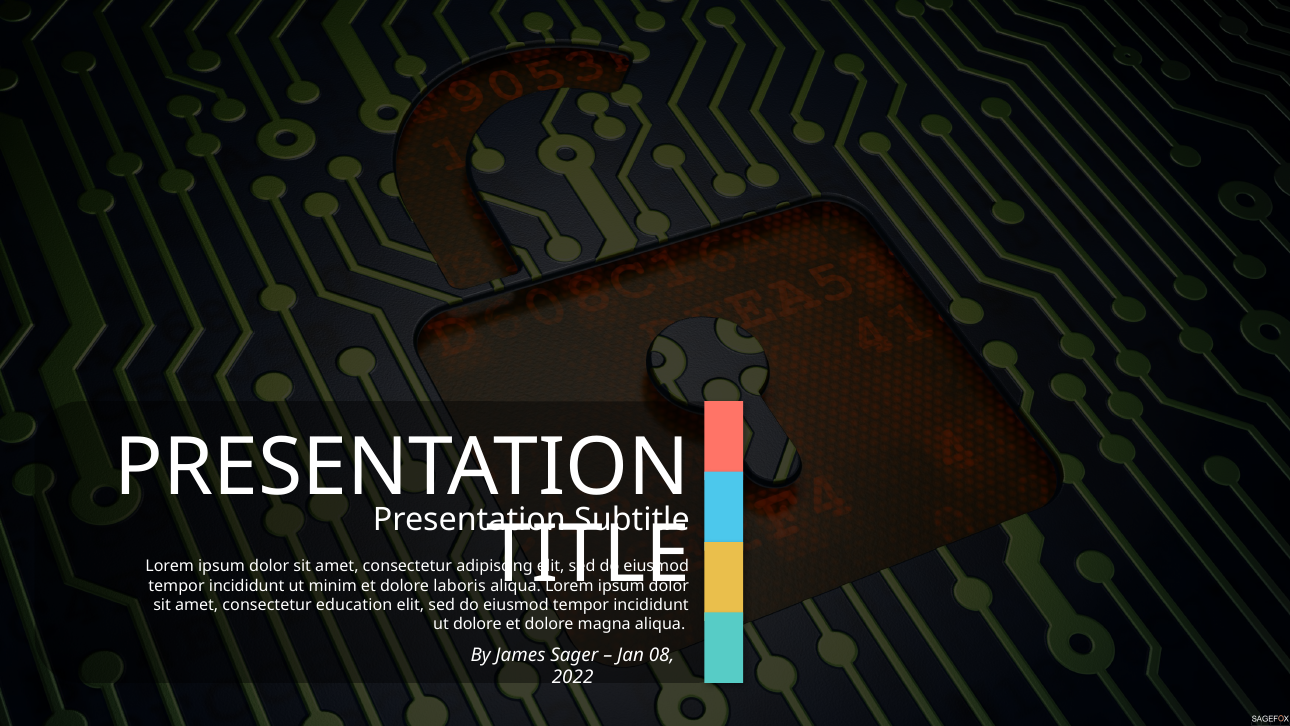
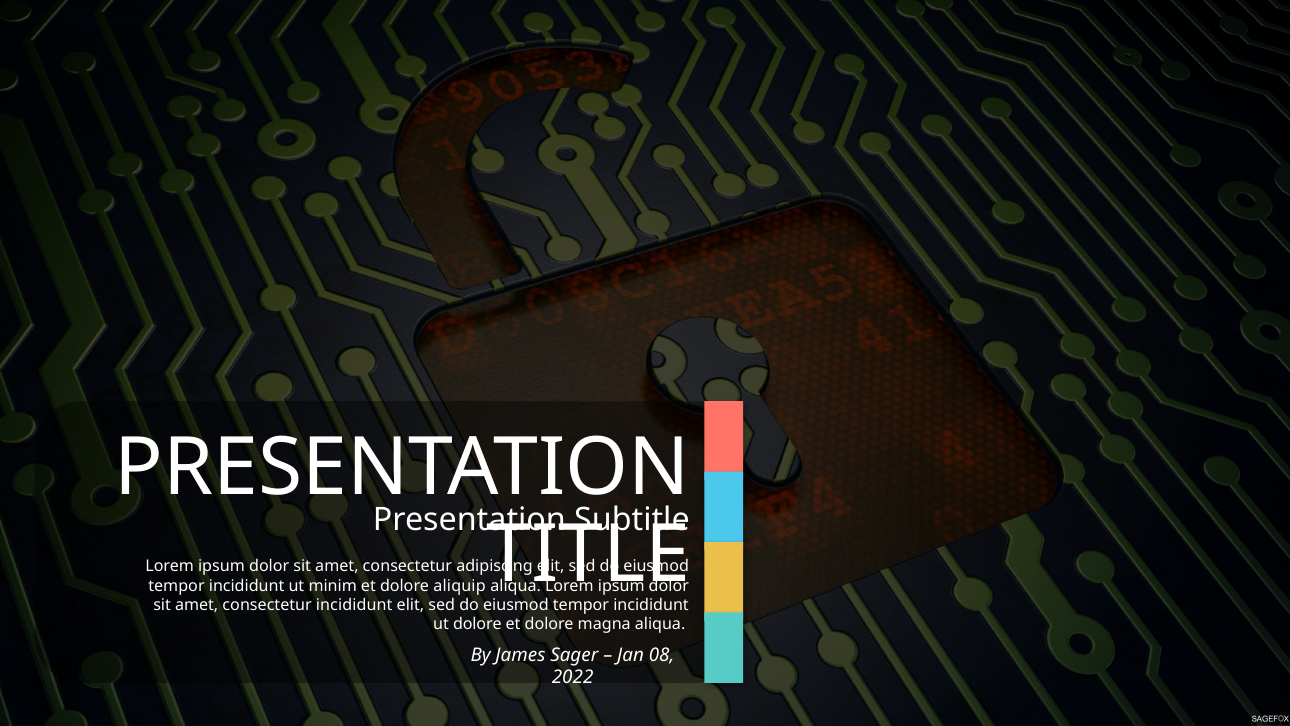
laboris: laboris -> aliquip (460, 586)
consectetur education: education -> incididunt (354, 605)
